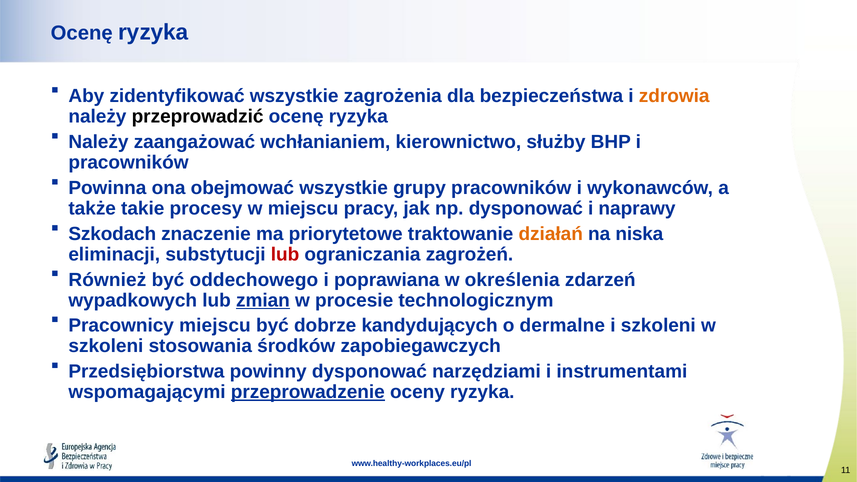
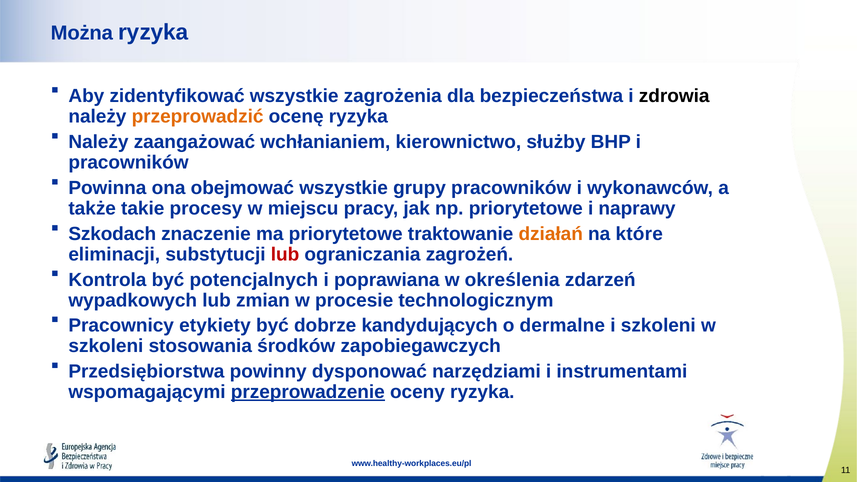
Ocenę: Ocenę -> Można (82, 33)
zdrowia colour: orange -> black (674, 96)
przeprowadzić colour: black -> orange (198, 117)
np dysponować: dysponować -> priorytetowe (526, 208)
niska: niska -> które (639, 234)
Również: Również -> Kontrola (107, 280)
oddechowego: oddechowego -> potencjalnych (254, 280)
zmian underline: present -> none (263, 300)
Pracownicy miejscu: miejscu -> etykiety (215, 326)
